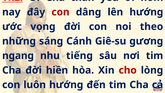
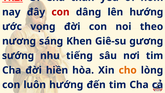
những: những -> nương (19, 41)
Cánh: Cánh -> Khen (79, 41)
ngang: ngang -> sướng (18, 56)
cho colour: red -> orange (128, 70)
